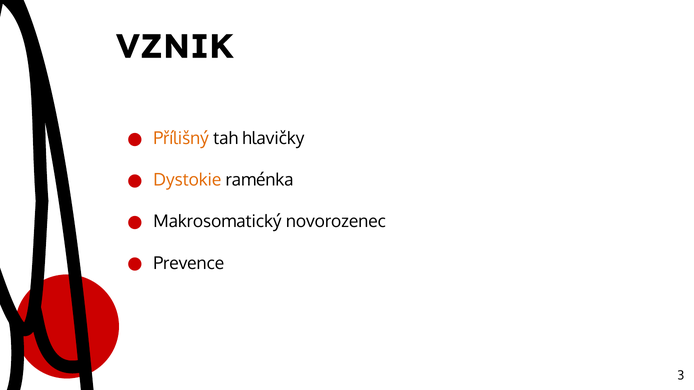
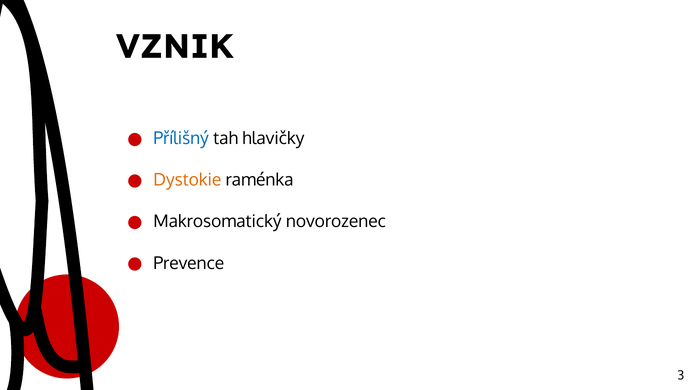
Přílišný colour: orange -> blue (181, 139)
